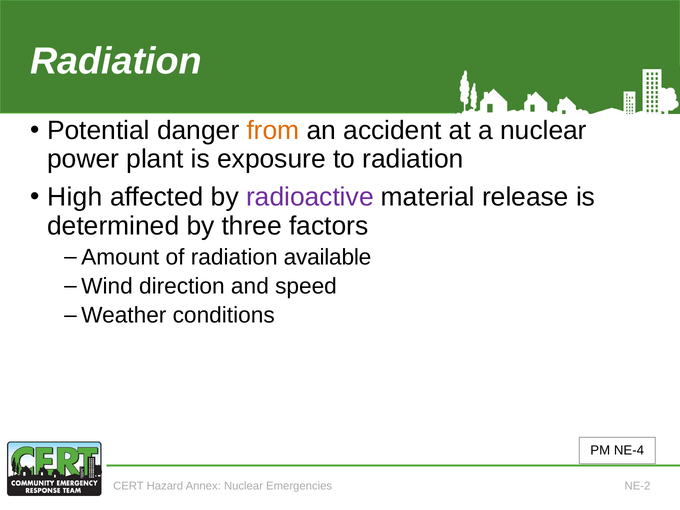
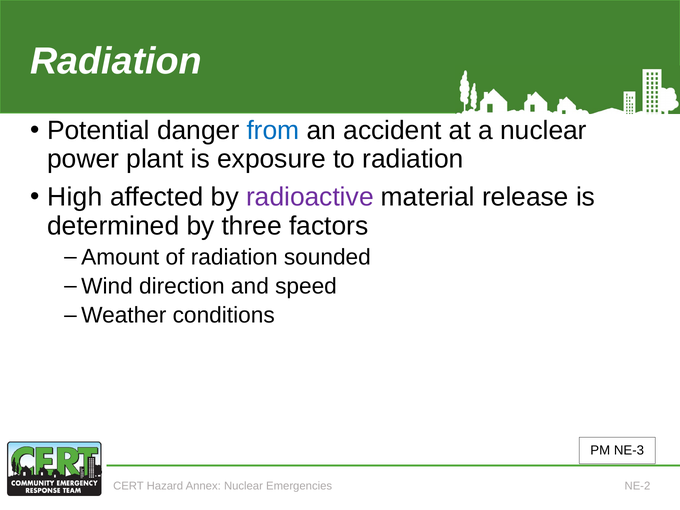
from colour: orange -> blue (273, 131)
available: available -> sounded (327, 257)
NE-4: NE-4 -> NE-3 (629, 451)
